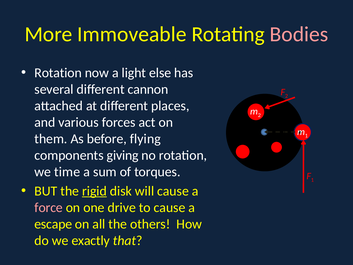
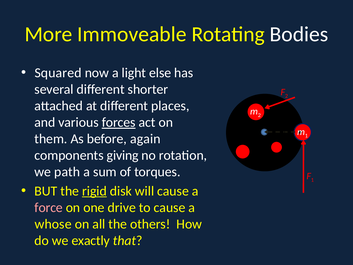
Bodies colour: pink -> white (299, 34)
Rotation: Rotation -> Squared (58, 73)
cannon: cannon -> shorter (148, 89)
forces underline: none -> present (119, 122)
flying: flying -> again (145, 139)
time: time -> path (67, 172)
escape: escape -> whose (53, 224)
